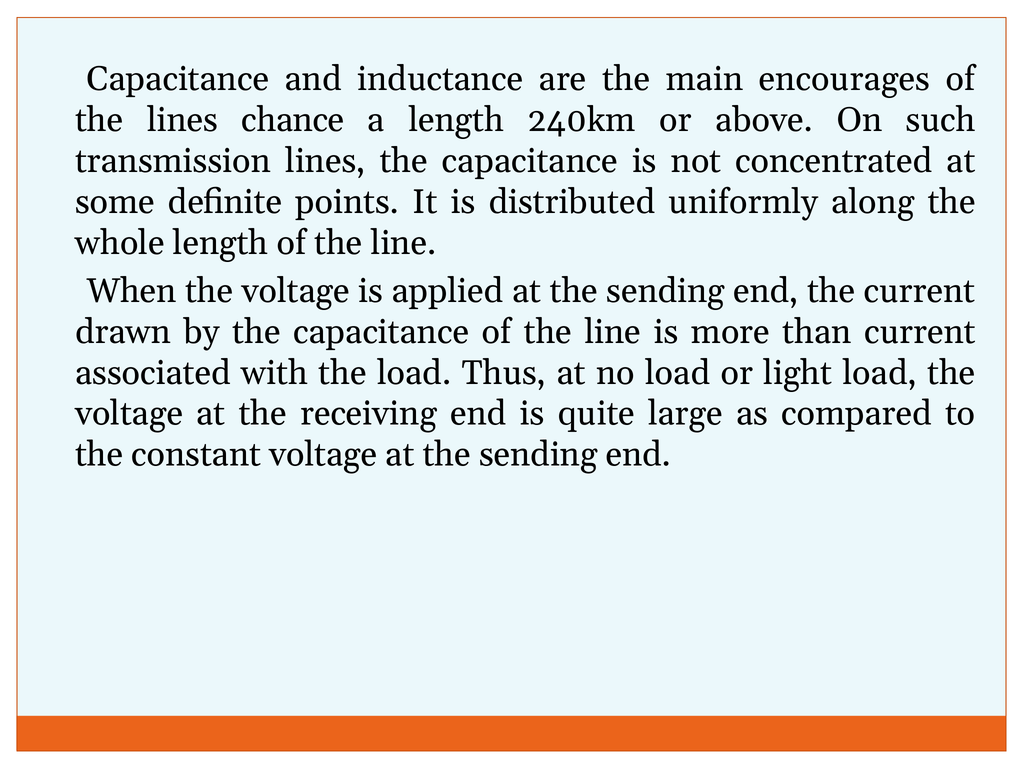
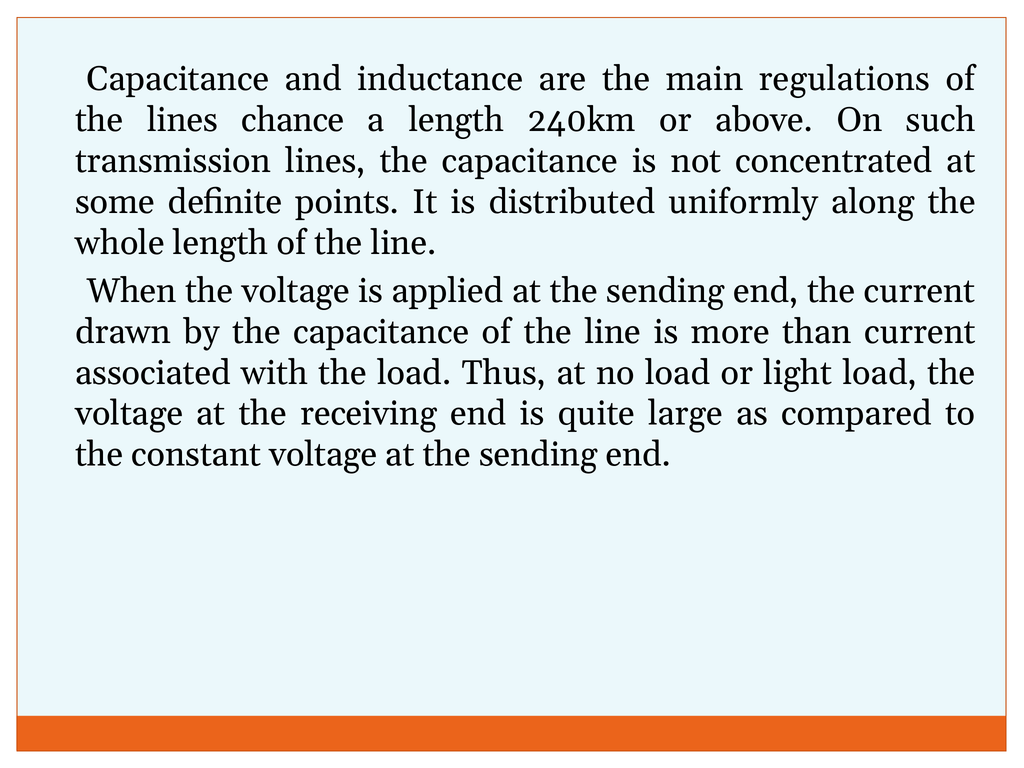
encourages: encourages -> regulations (844, 79)
